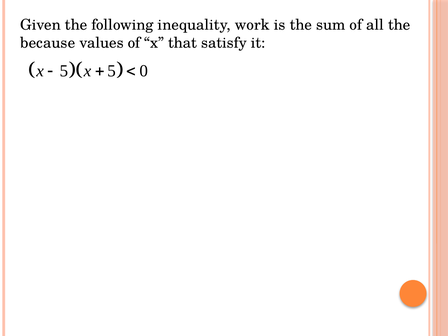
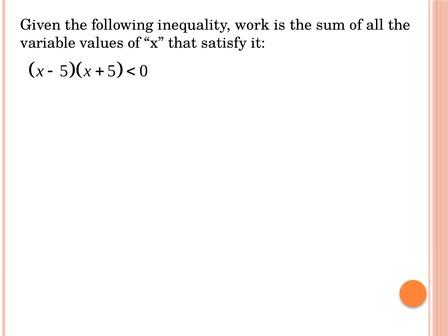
because: because -> variable (48, 43)
